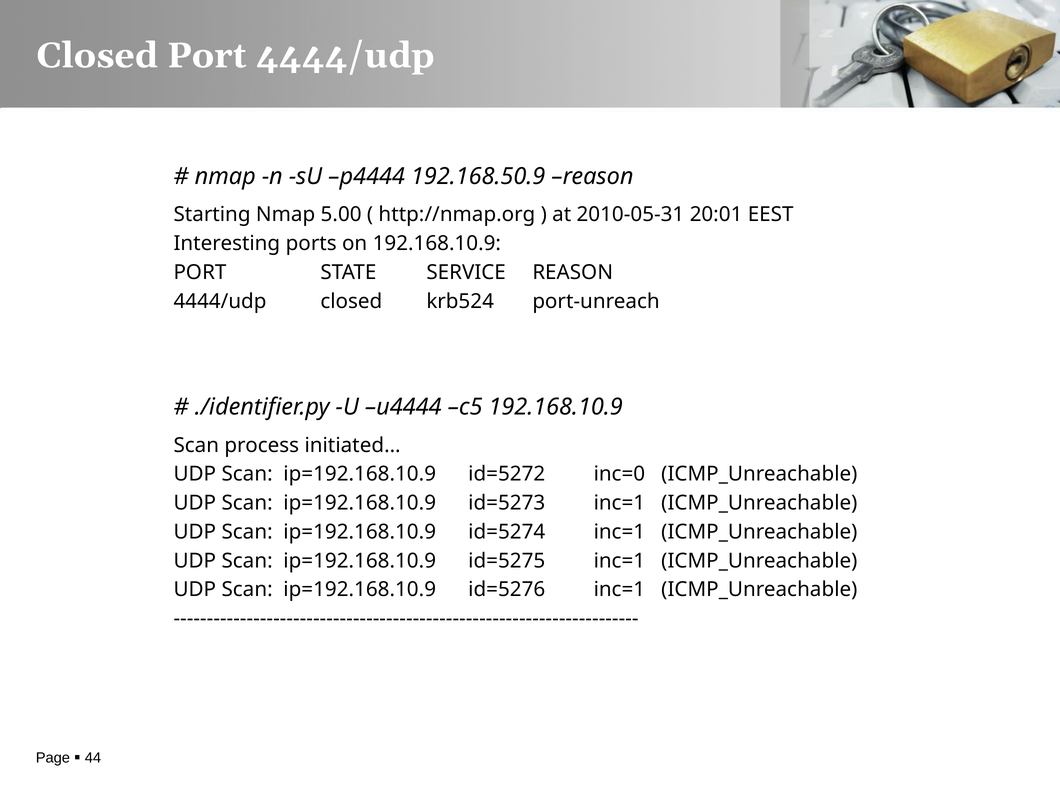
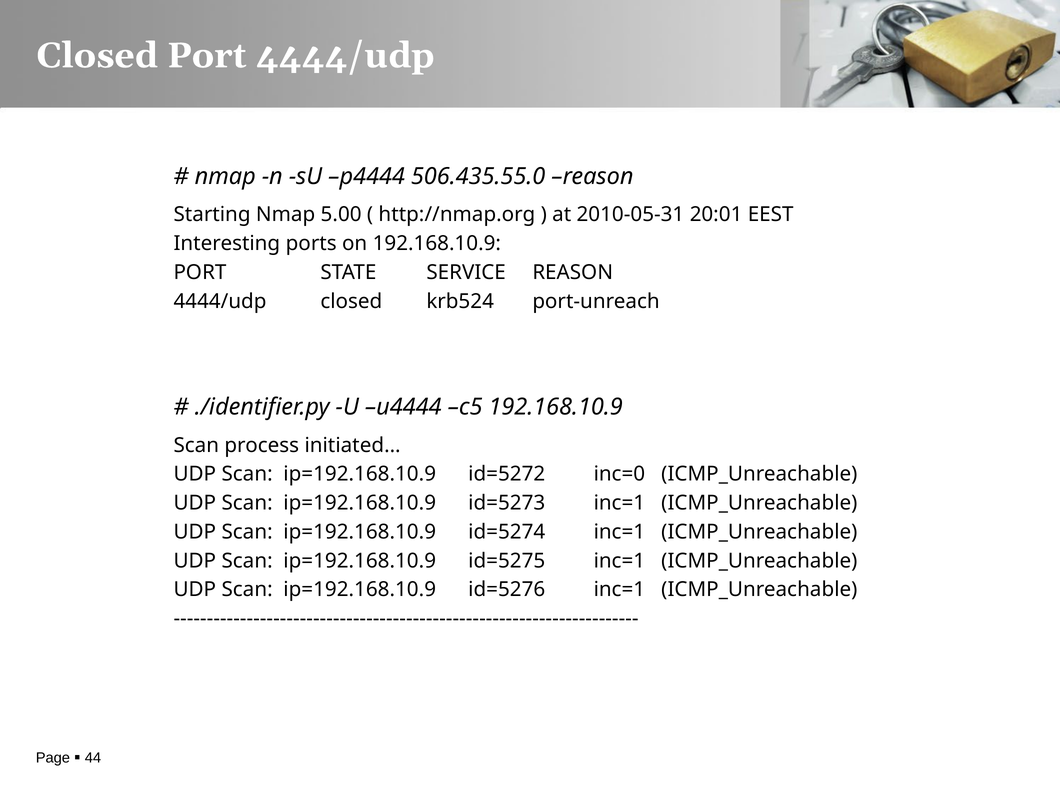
192.168.50.9: 192.168.50.9 -> 506.435.55.0 (478, 177)
